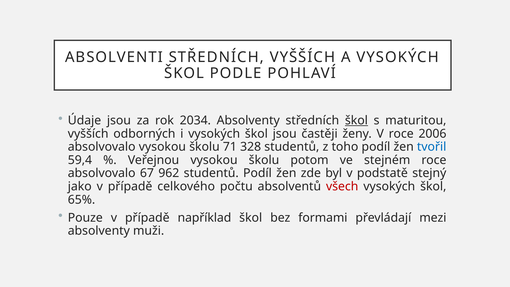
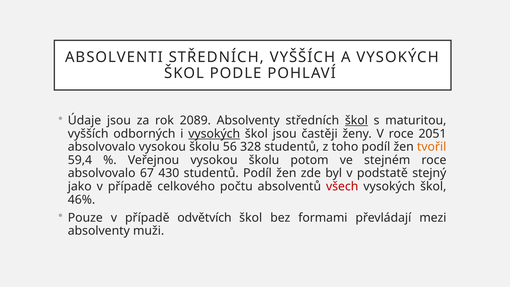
2034: 2034 -> 2089 (195, 120)
vysokých underline: none -> present (214, 134)
2006: 2006 -> 2051 (432, 134)
71: 71 -> 56 (230, 147)
tvořil colour: blue -> orange (432, 147)
962: 962 -> 430 (169, 173)
65%: 65% -> 46% (82, 200)
například: například -> odvětvích (204, 218)
